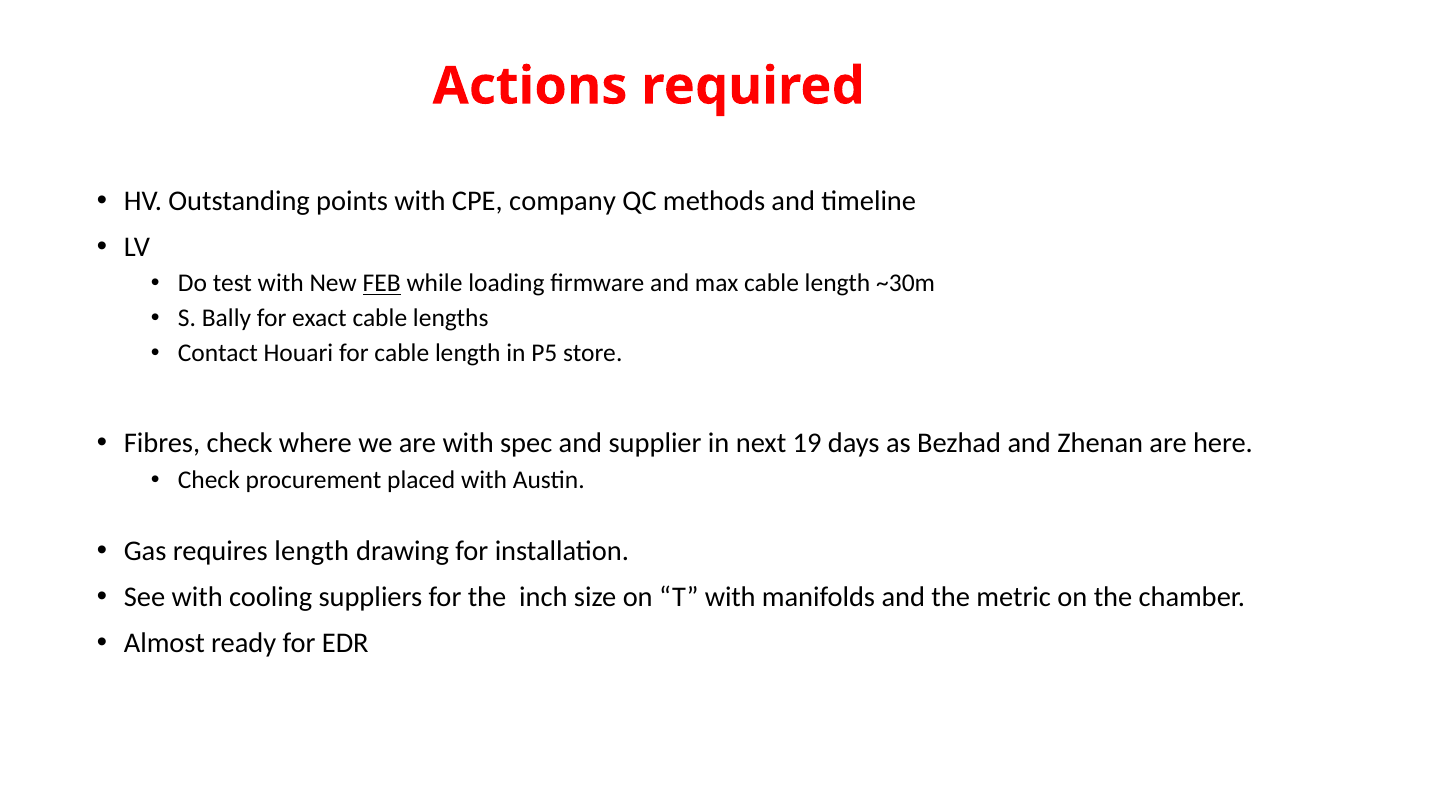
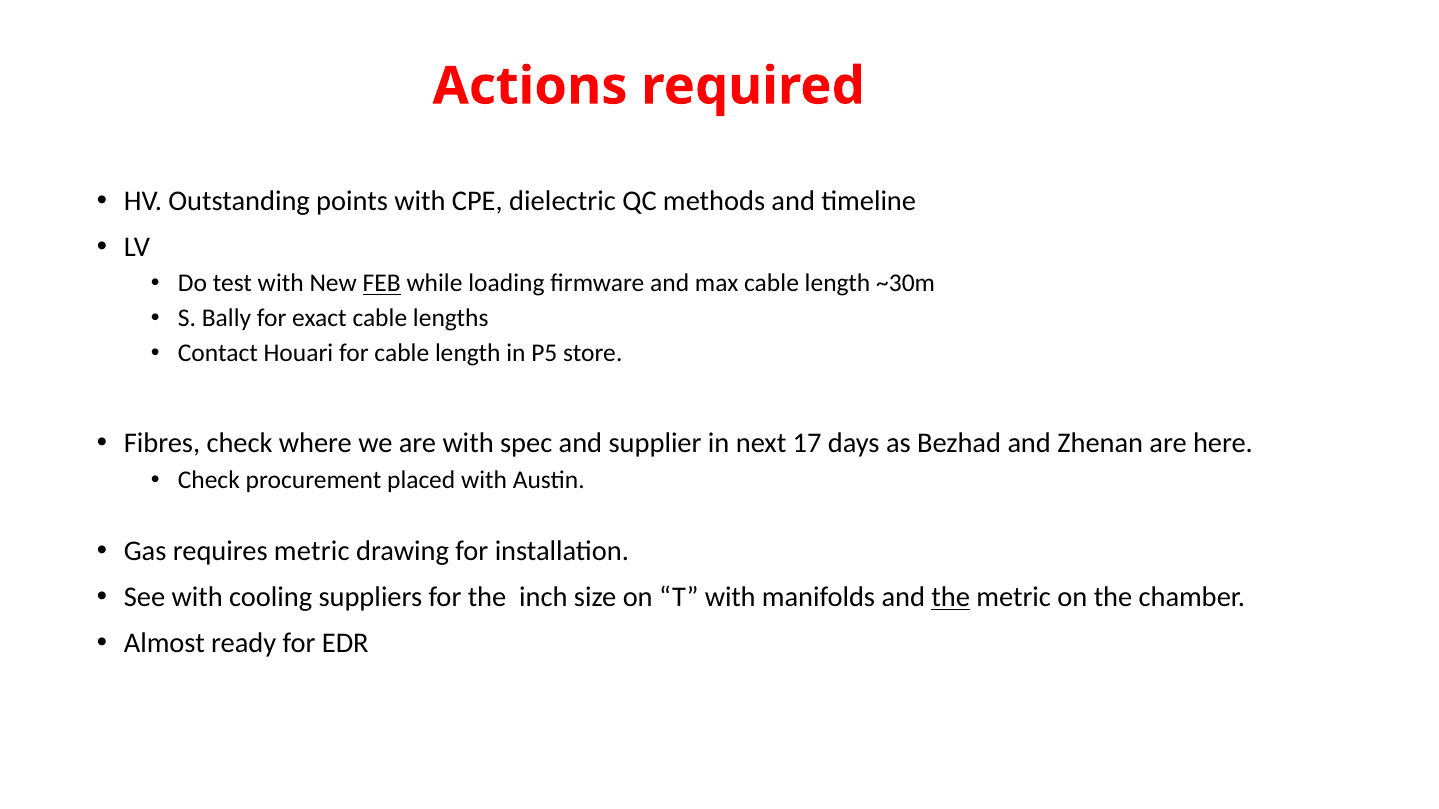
company: company -> dielectric (563, 201)
19: 19 -> 17 (807, 443)
requires length: length -> metric (312, 552)
the underline: none -> present (951, 597)
